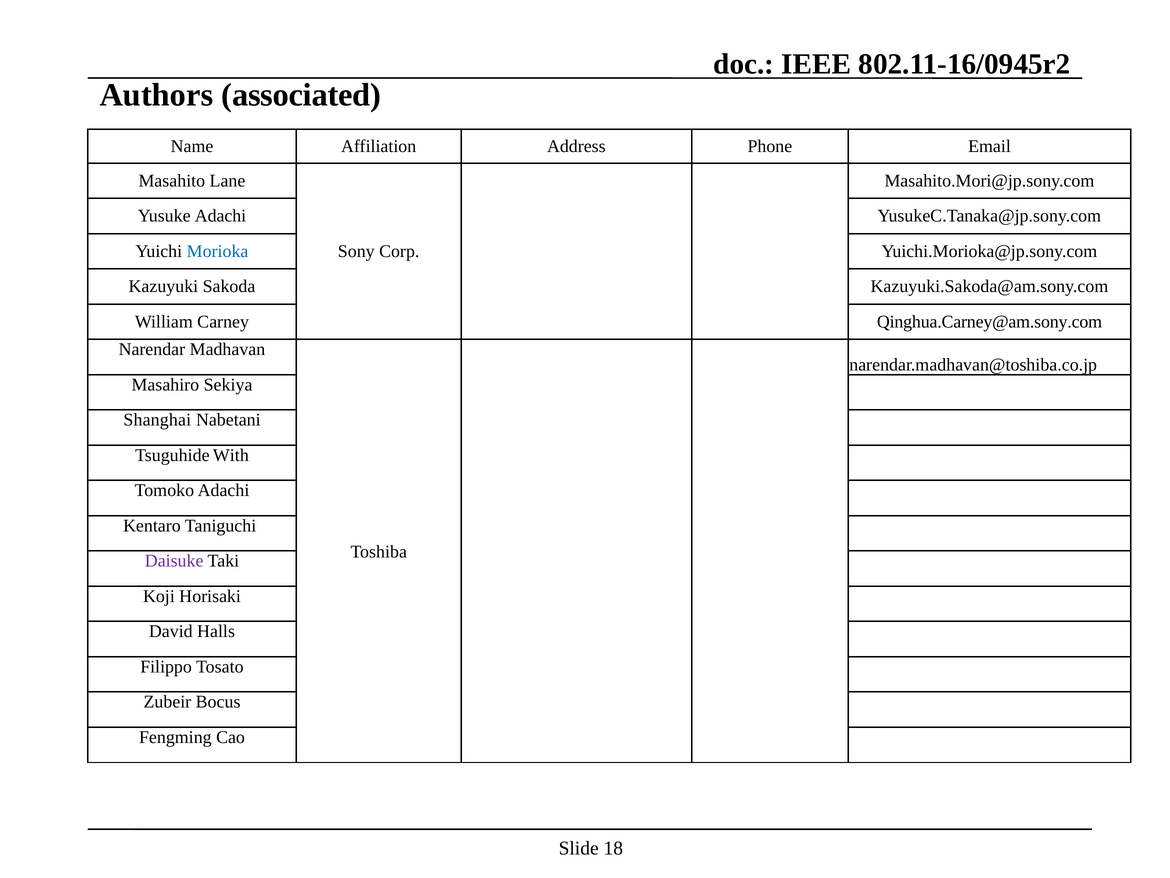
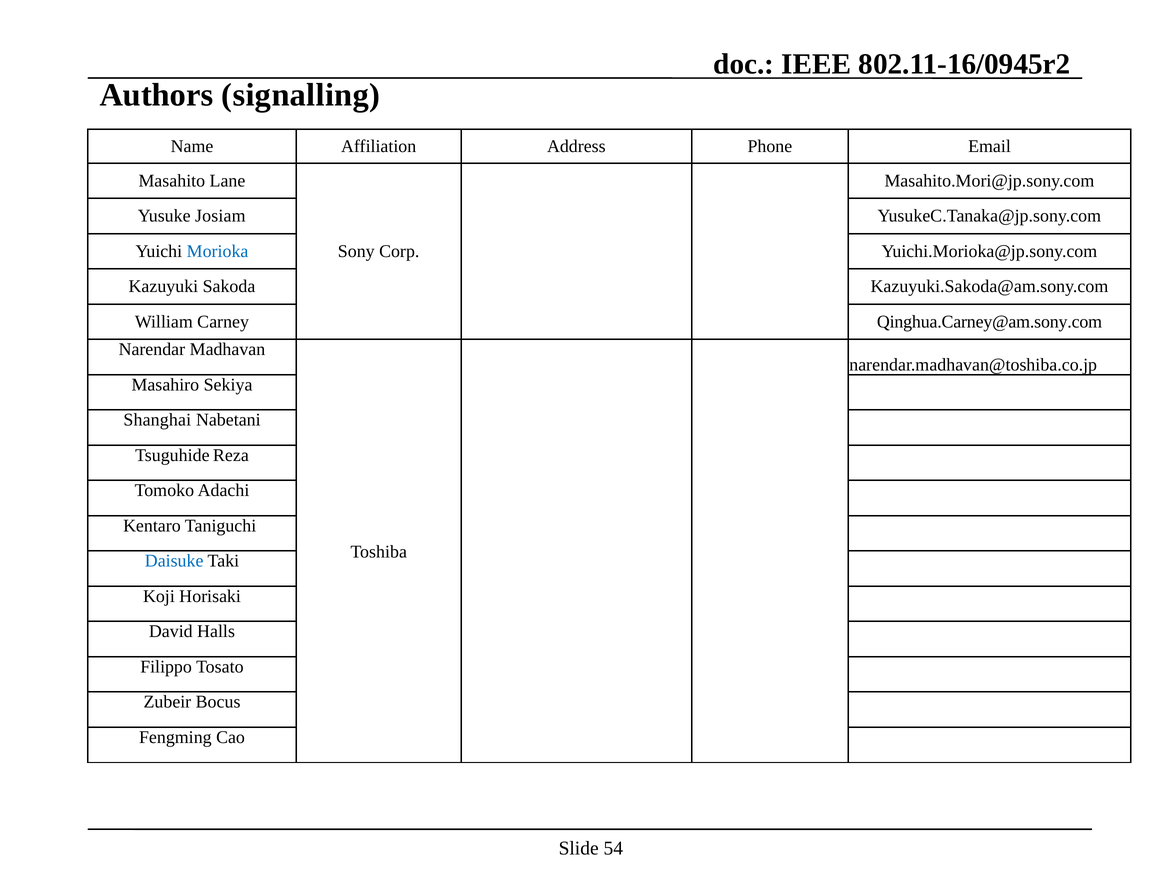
associated: associated -> signalling (301, 95)
Yusuke Adachi: Adachi -> Josiam (220, 216)
With: With -> Reza (231, 455)
Daisuke colour: purple -> blue (174, 561)
18: 18 -> 54 (613, 848)
